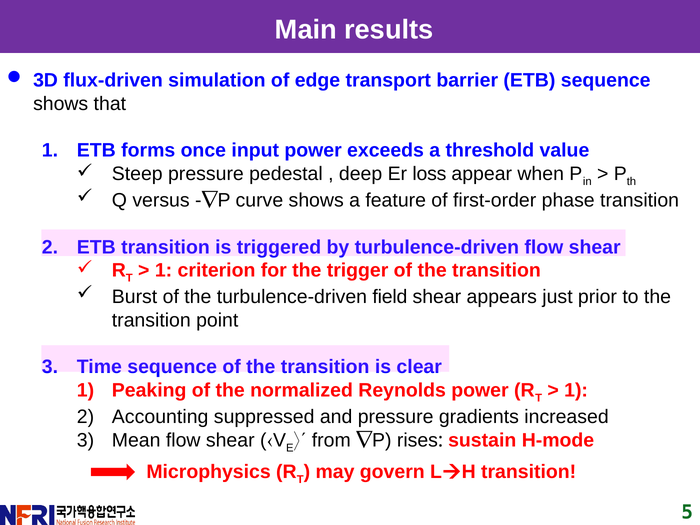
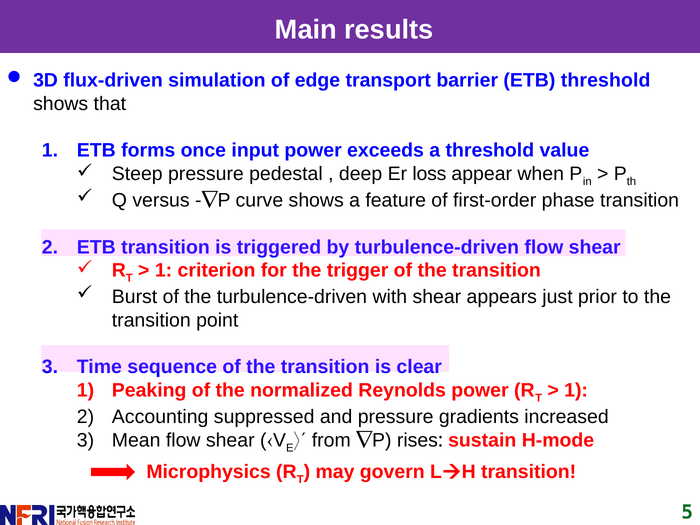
ETB sequence: sequence -> threshold (606, 81)
field: field -> with (390, 297)
